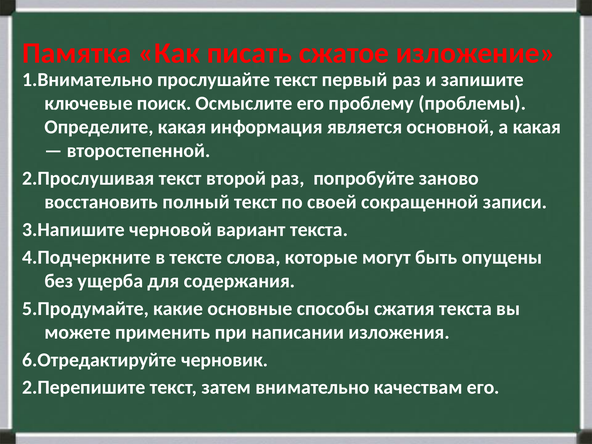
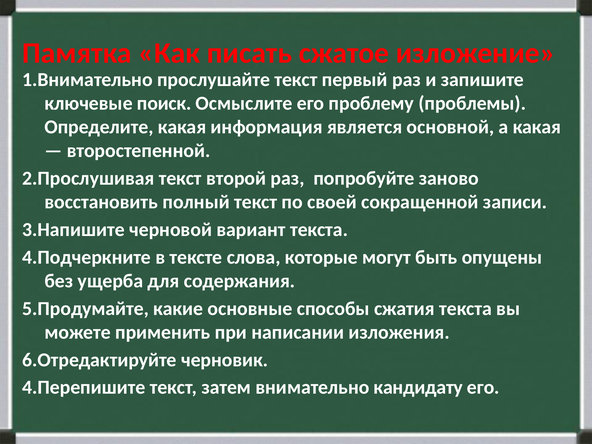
2.Перепишите: 2.Перепишите -> 4.Перепишите (84, 387)
качествам: качествам -> кандидату (418, 387)
